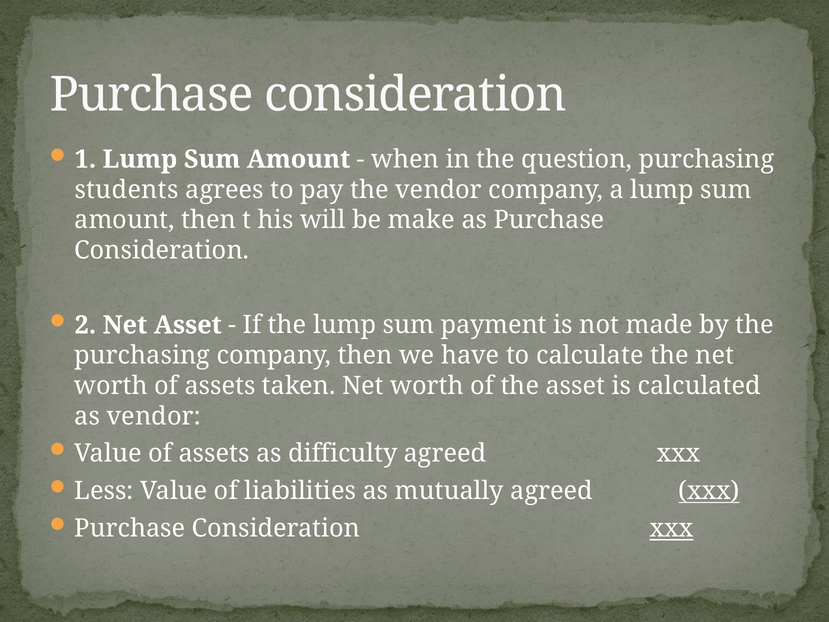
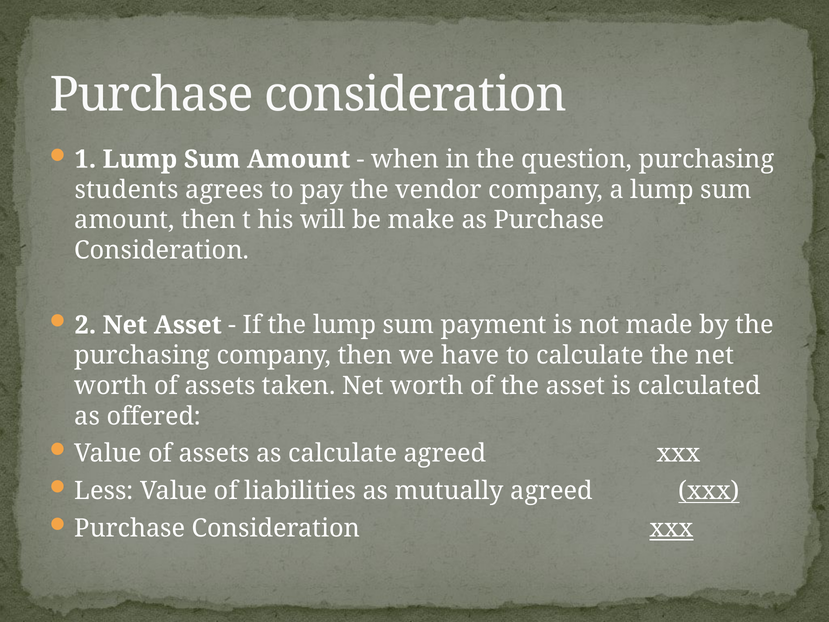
as vendor: vendor -> offered (154, 416)
as difficulty: difficulty -> calculate (343, 453)
